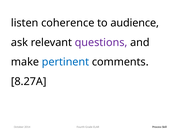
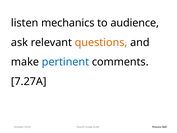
coherence: coherence -> mechanics (68, 23)
questions colour: purple -> orange (101, 42)
8.27A: 8.27A -> 7.27A (29, 81)
